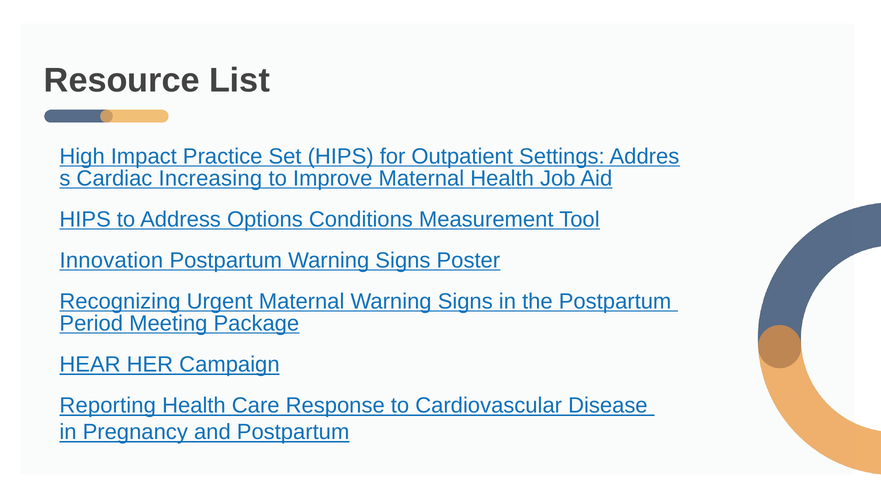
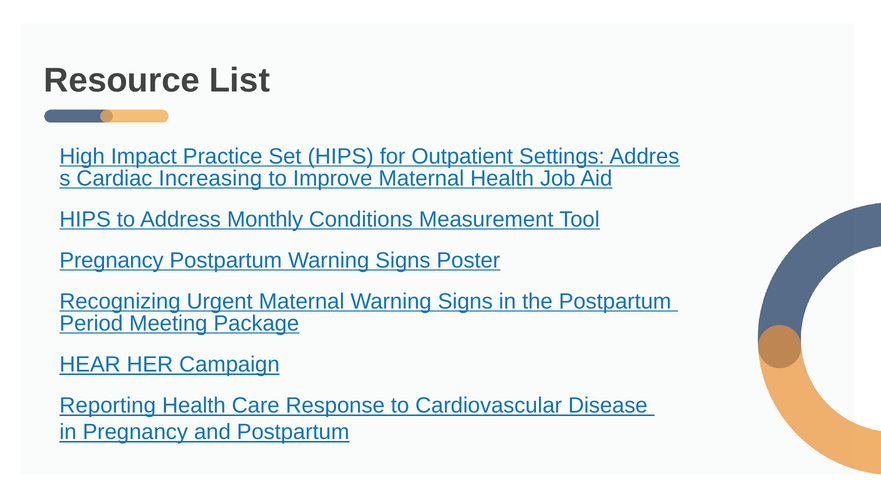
Options: Options -> Monthly (265, 220)
Innovation: Innovation -> Pregnancy (112, 261)
